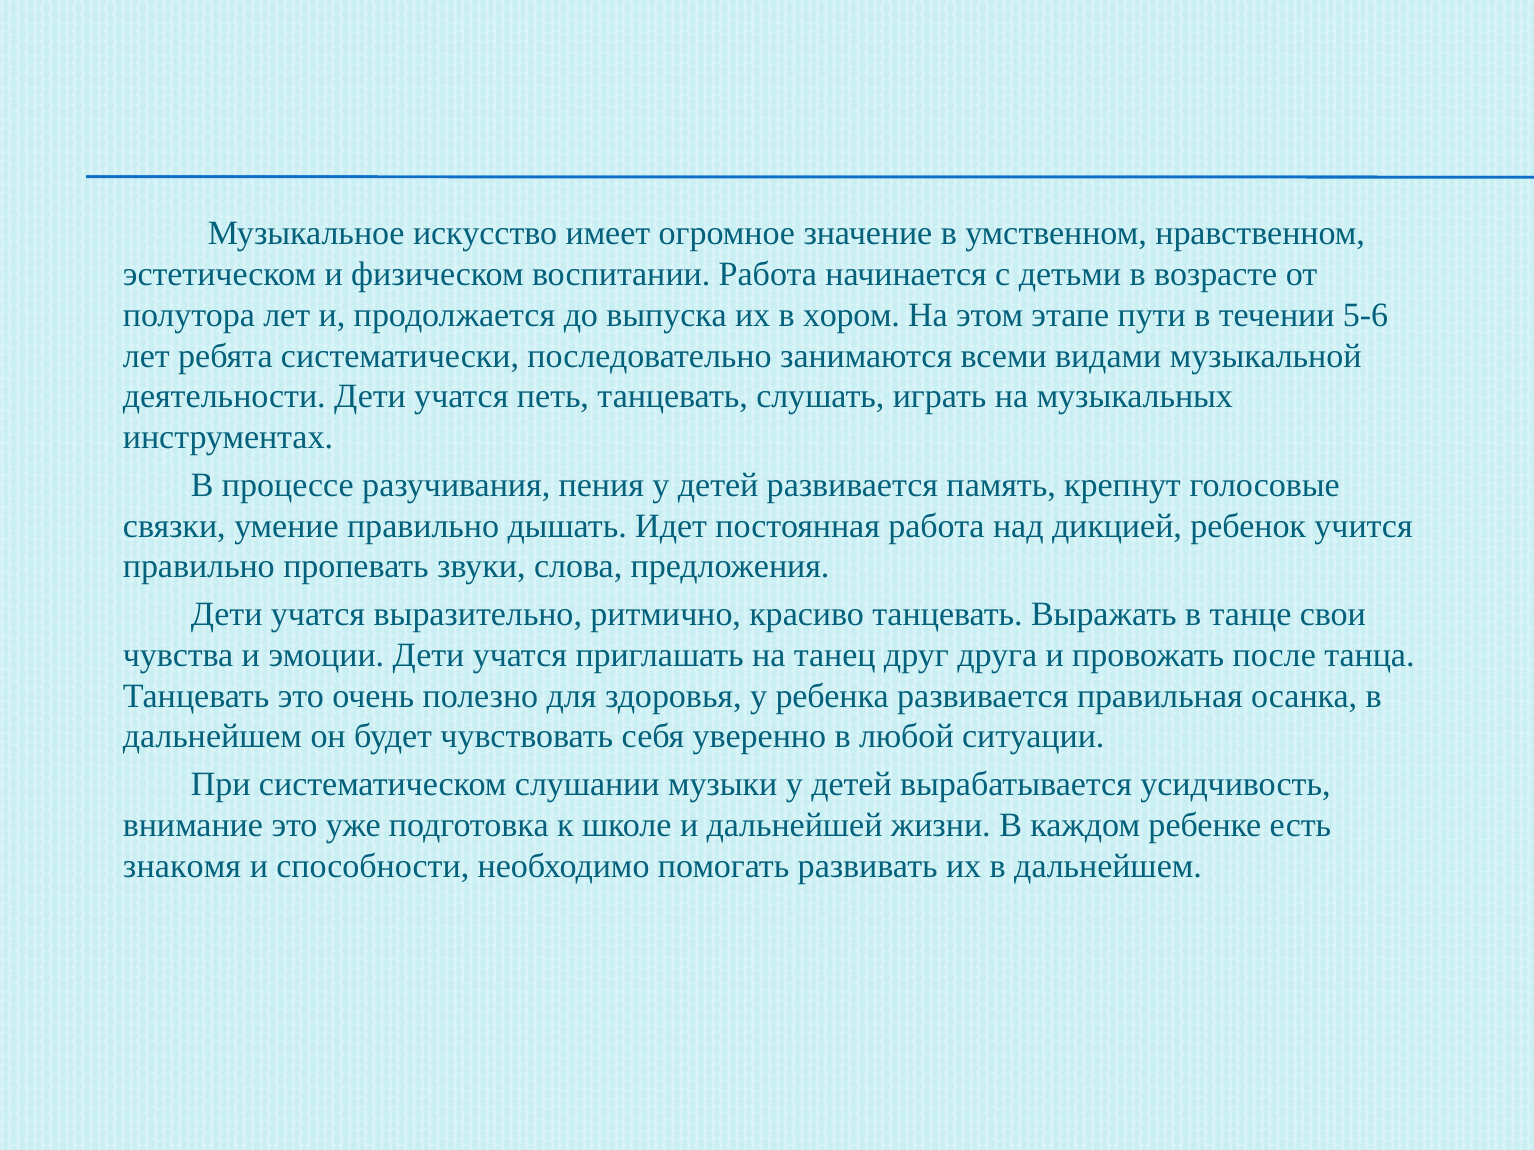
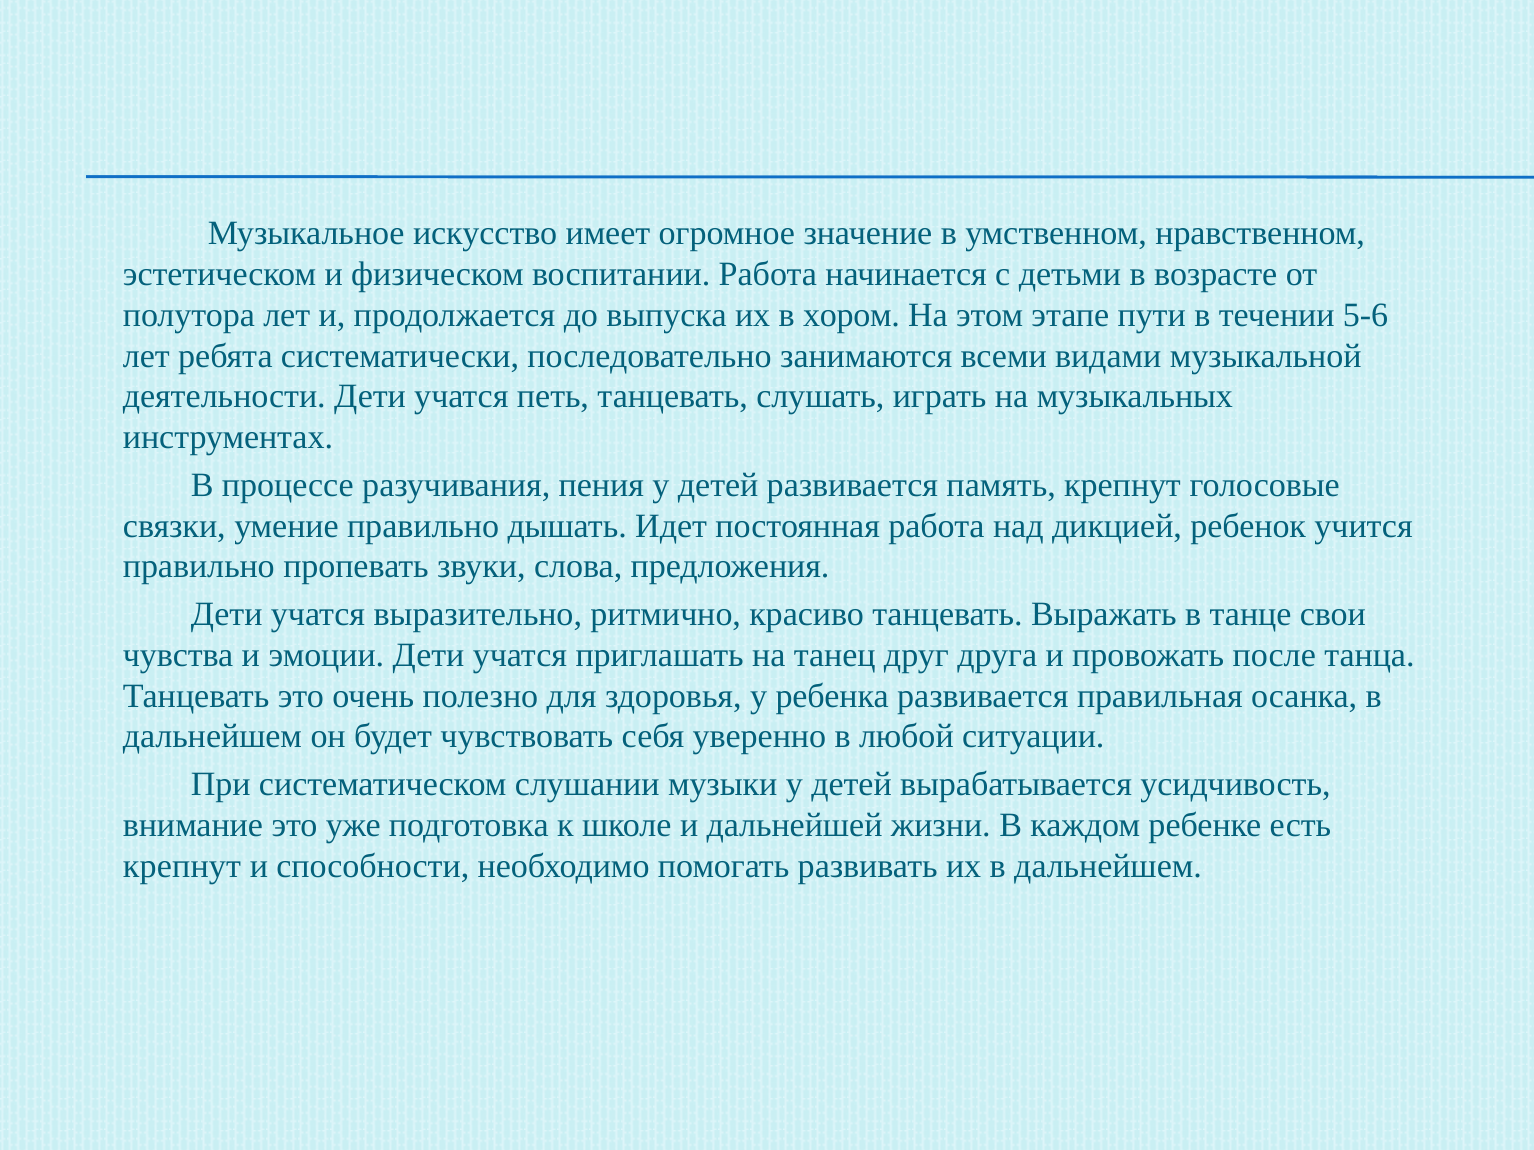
знакомя: знакомя -> крепнут (182, 866)
